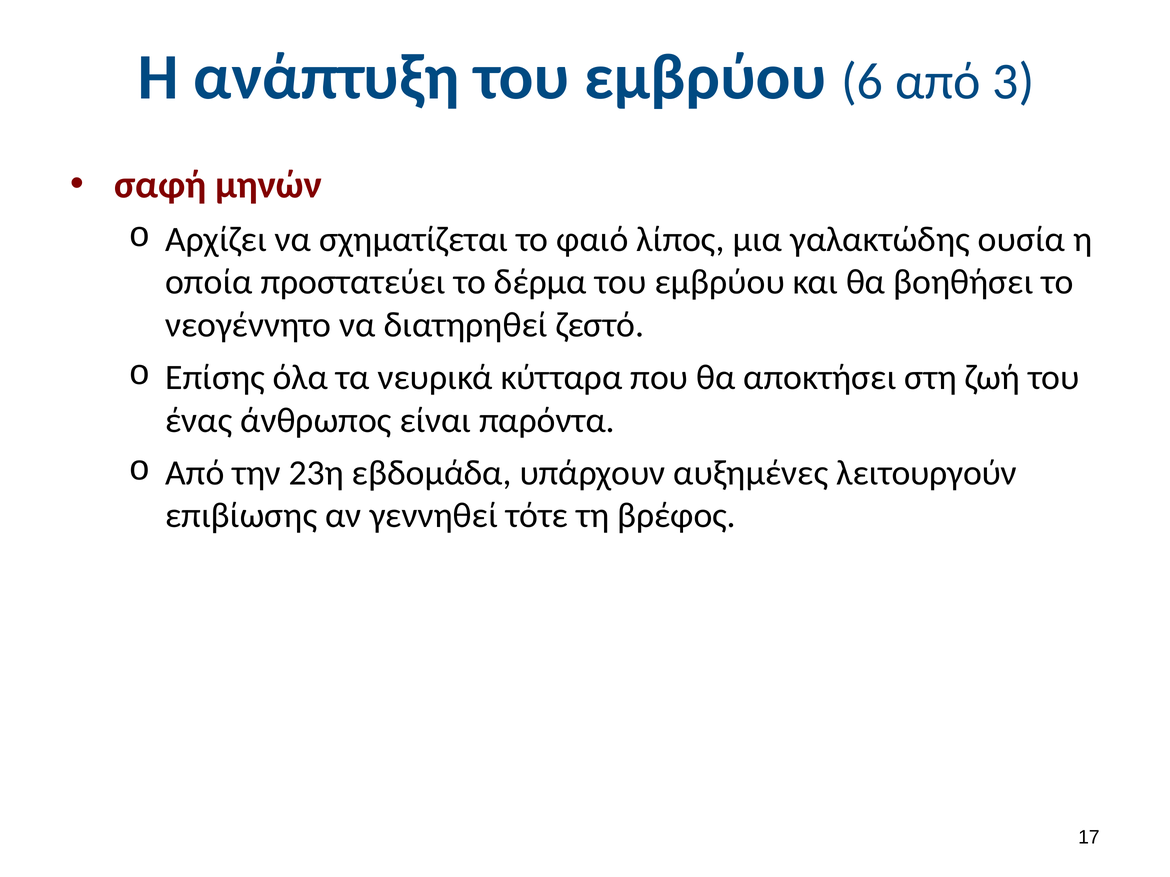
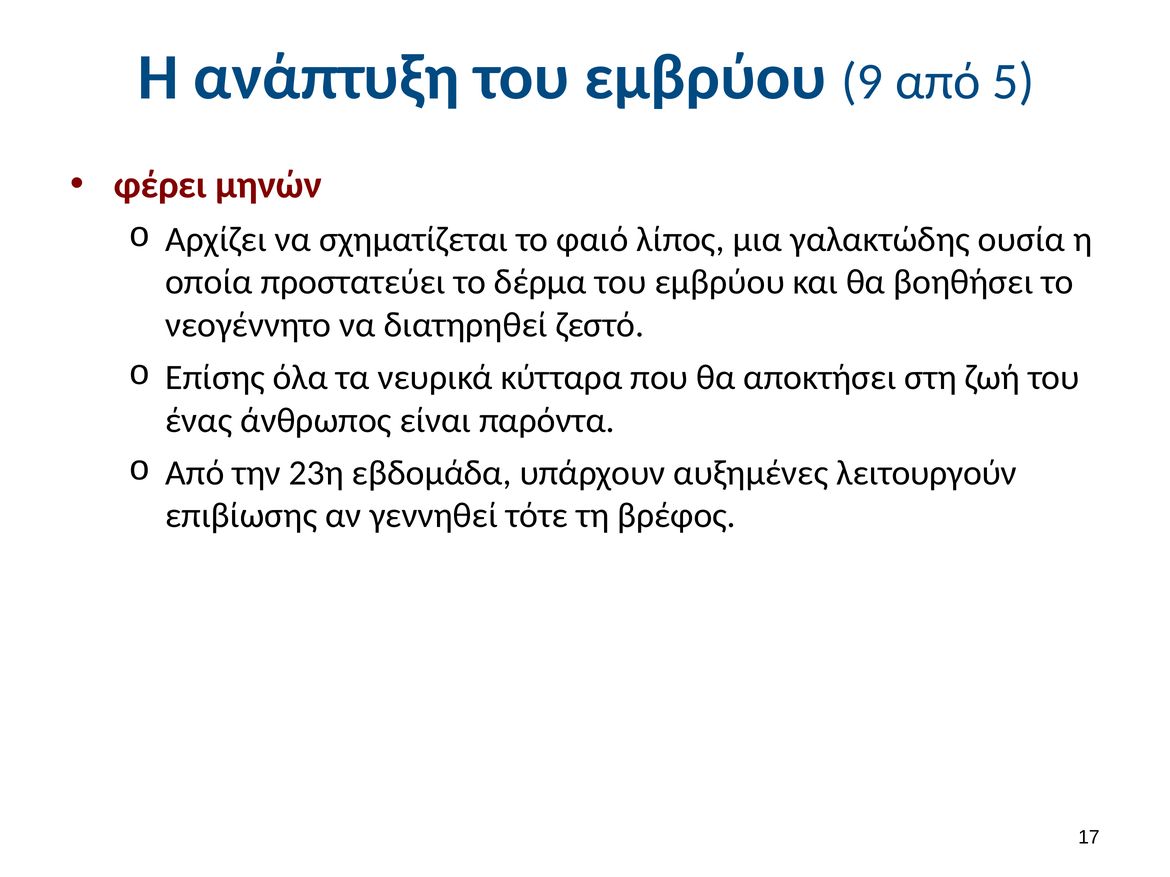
6: 6 -> 9 (862, 82)
3: 3 -> 5 (1013, 82)
σαφή: σαφή -> φέρει (160, 185)
